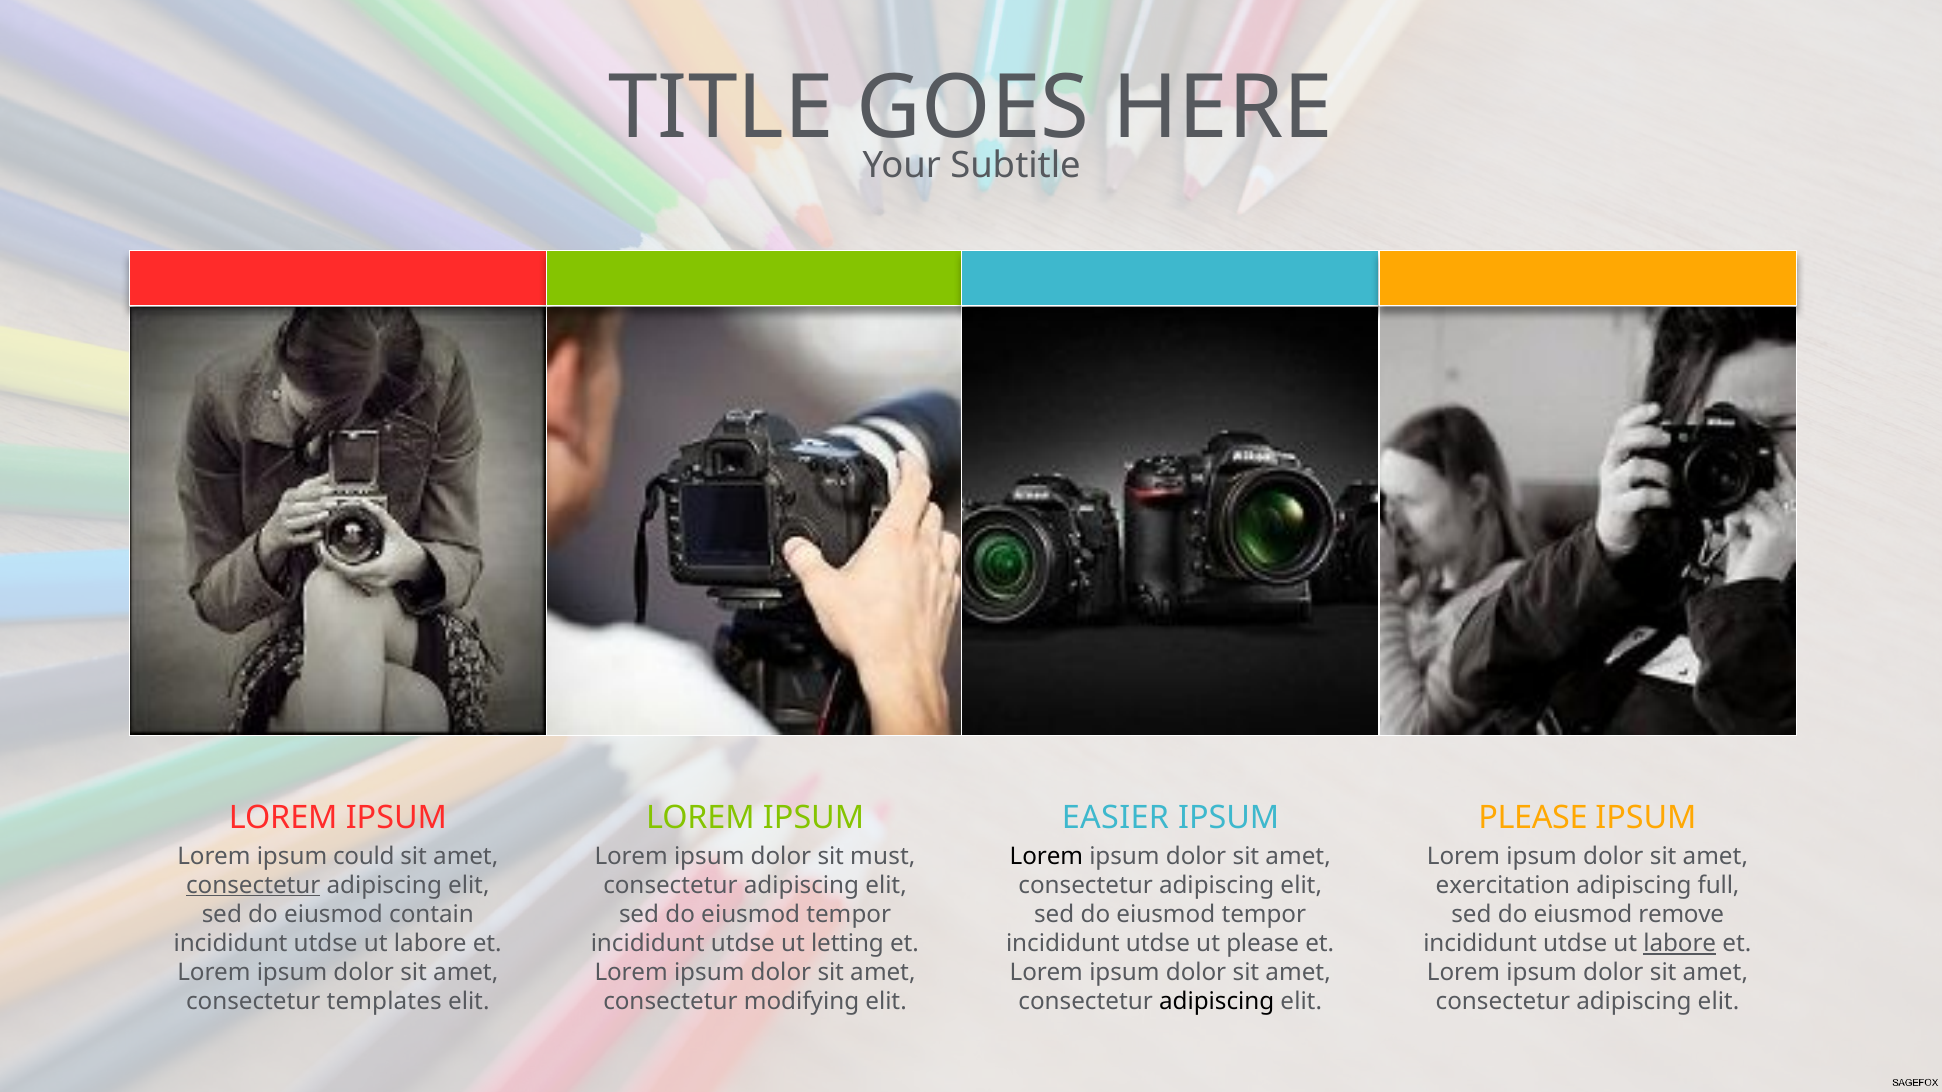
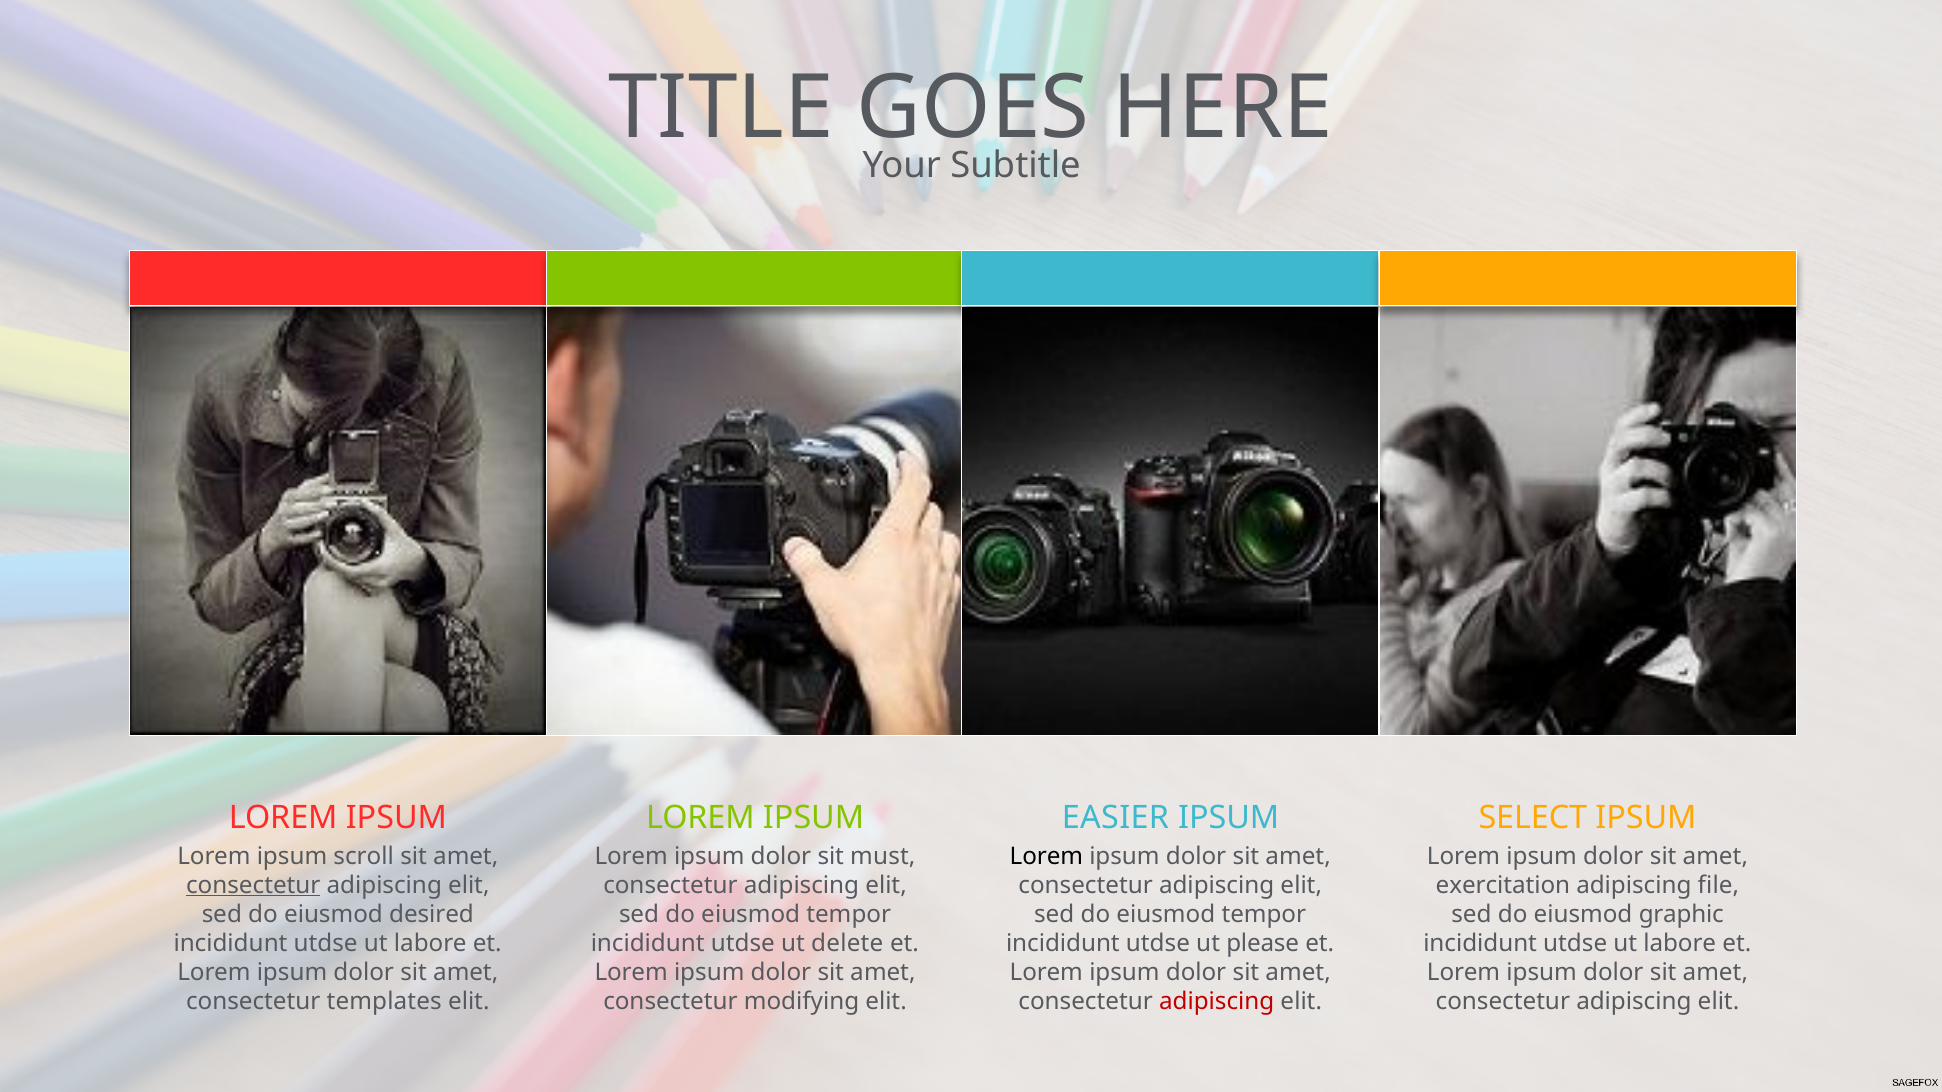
PLEASE: PLEASE -> SELECT (1533, 818)
could: could -> scroll (364, 856)
full: full -> file (1718, 885)
contain: contain -> desired (432, 915)
remove: remove -> graphic (1681, 915)
letting: letting -> delete (847, 944)
labore underline: present -> none (1680, 944)
adipiscing colour: black -> red (1217, 1002)
